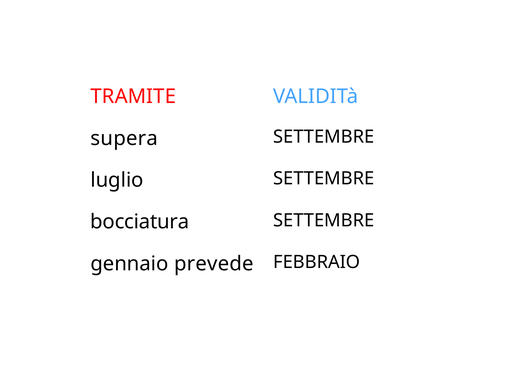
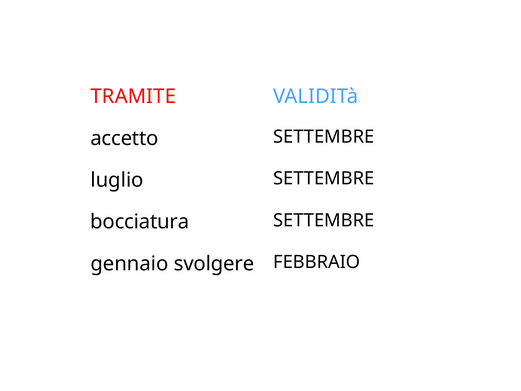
supera: supera -> accetto (124, 138)
prevede: prevede -> svolgere (214, 263)
